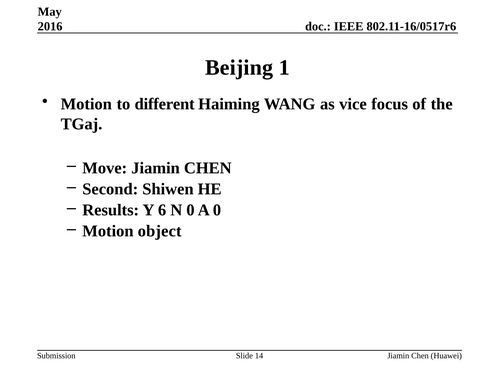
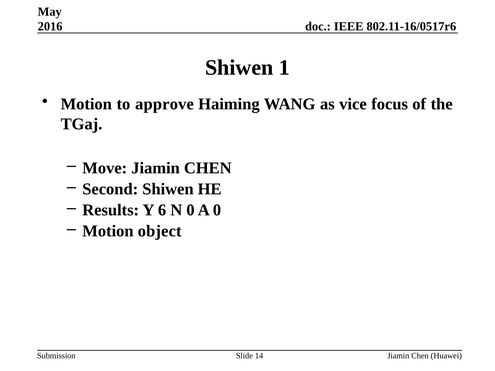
Beijing: Beijing -> Shiwen (239, 68)
different: different -> approve (164, 104)
